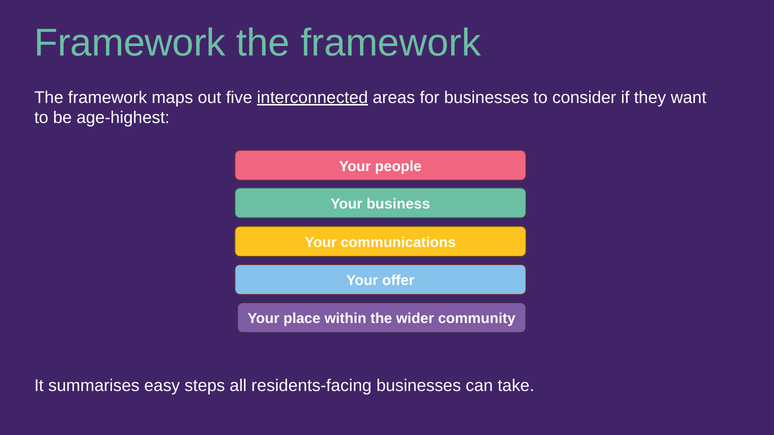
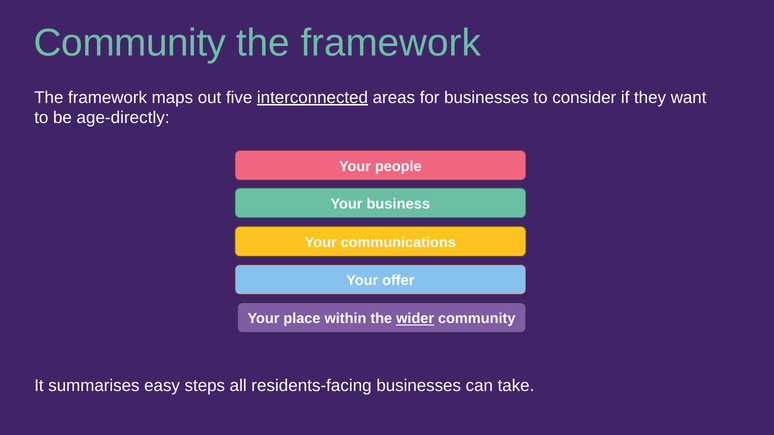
Framework: Framework -> Community (130, 43)
age-highest: age-highest -> age-directly (123, 118)
wider underline: none -> present (415, 319)
